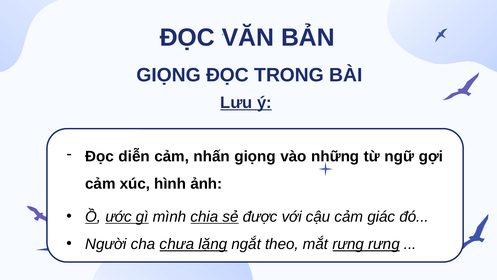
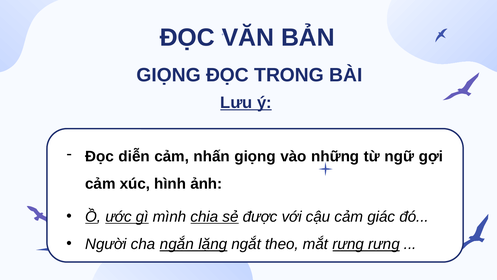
chưa: chưa -> ngắn (177, 244)
